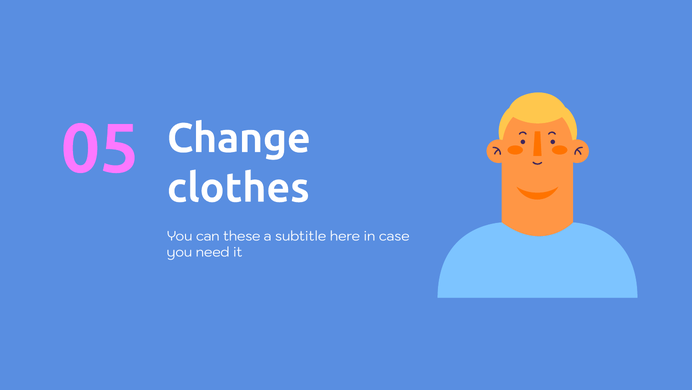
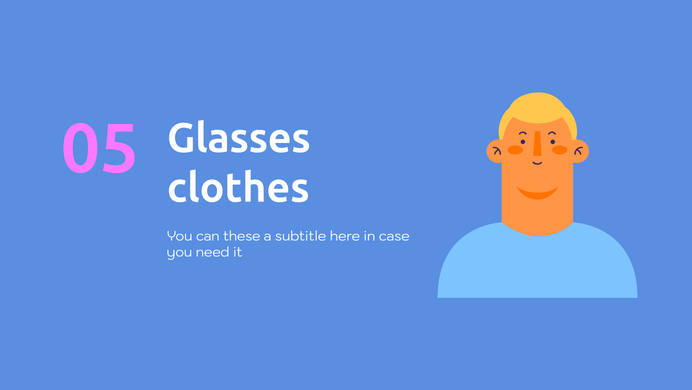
Change: Change -> Glasses (239, 138)
